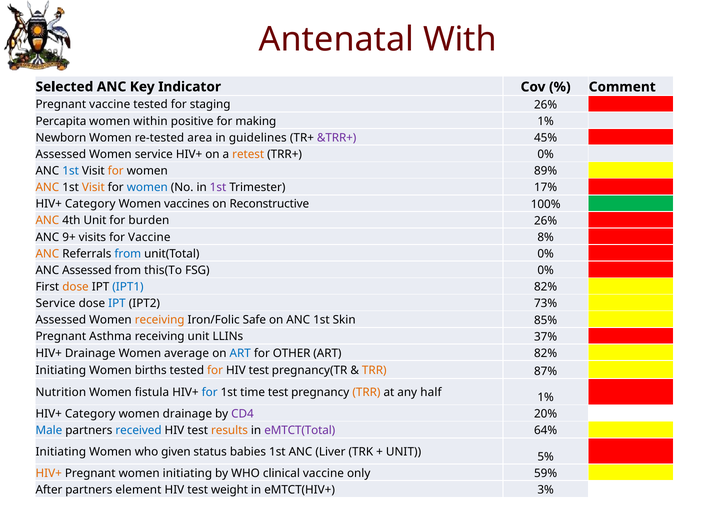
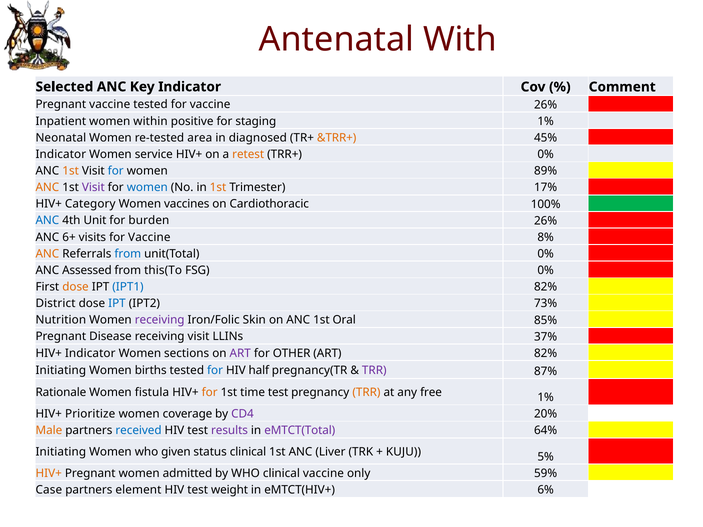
tested for staging: staging -> vaccine (210, 105)
Percapita: Percapita -> Inpatient (61, 121)
making: making -> staging (256, 121)
Newborn: Newborn -> Neonatal (61, 138)
guidelines: guidelines -> diagnosed (258, 138)
&TRR+ colour: purple -> orange (337, 138)
Assessed: Assessed -> Indicator (61, 154)
1st colour: blue -> orange (71, 171)
for colour: orange -> blue (116, 171)
Visit colour: orange -> purple (93, 188)
1st colour: purple -> orange (218, 188)
Reconstructive: Reconstructive -> Cardiothoracic (269, 204)
ANC colour: orange -> blue (47, 221)
9+: 9+ -> 6+ (69, 237)
Service: Service -> District (56, 304)
Assessed: Assessed -> Nutrition (61, 320)
receiving colour: orange -> purple (160, 320)
Safe: Safe -> Skin (254, 320)
Skin: Skin -> Oral (344, 320)
Asthma: Asthma -> Disease (110, 337)
receiving unit: unit -> visit (199, 337)
HIV+ Drainage: Drainage -> Indicator (90, 353)
average: average -> sections (187, 353)
ART colour: blue -> purple (240, 353)
for colour: orange -> blue (215, 371)
test: test -> half (259, 371)
TRR colour: orange -> purple (374, 371)
Nutrition: Nutrition -> Rationale (61, 393)
for colour: blue -> orange (210, 393)
half: half -> free (431, 393)
Category: Category -> Prioritize (90, 414)
women drainage: drainage -> coverage (188, 414)
Male colour: blue -> orange (49, 431)
results colour: orange -> purple (229, 431)
status babies: babies -> clinical (248, 452)
UNIT: UNIT -> KUJU (404, 452)
women initiating: initiating -> admitted (187, 473)
After: After -> Case (49, 490)
3%: 3% -> 6% (546, 490)
